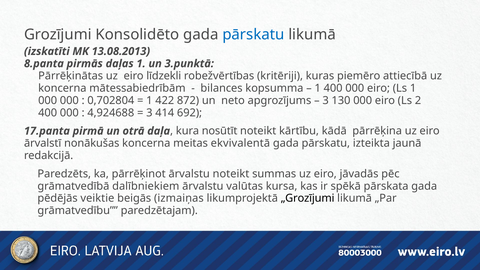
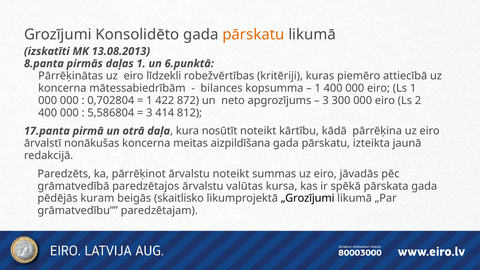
pārskatu colour: blue -> orange (253, 35)
3.punktā: 3.punktā -> 6.punktā (189, 64)
130: 130 -> 300 (341, 100)
4,924688: 4,924688 -> 5,586804 (111, 113)
692: 692 -> 812 (190, 113)
ekvivalentā: ekvivalentā -> aizpildīšana (240, 143)
dalībniekiem: dalībniekiem -> paredzētajos (146, 186)
veiktie: veiktie -> kuram (97, 198)
izmaiņas: izmaiņas -> skaitlisko (179, 198)
